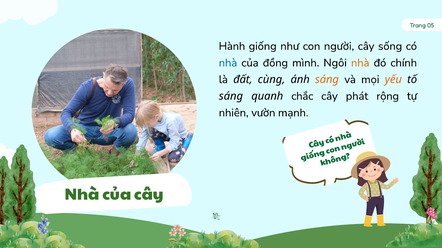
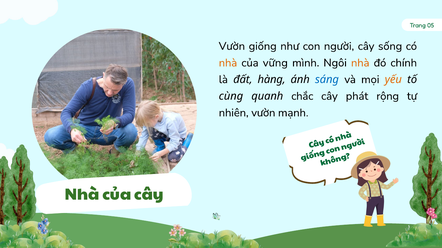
Hành: Hành -> Vườn (232, 46)
nhà colour: blue -> orange (228, 63)
đồng: đồng -> vững (275, 63)
cùng: cùng -> hàng (272, 80)
sáng colour: orange -> blue (327, 80)
sáng: sáng -> cùng (231, 96)
